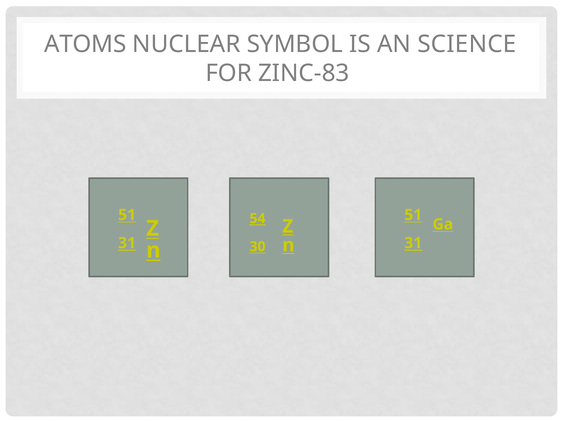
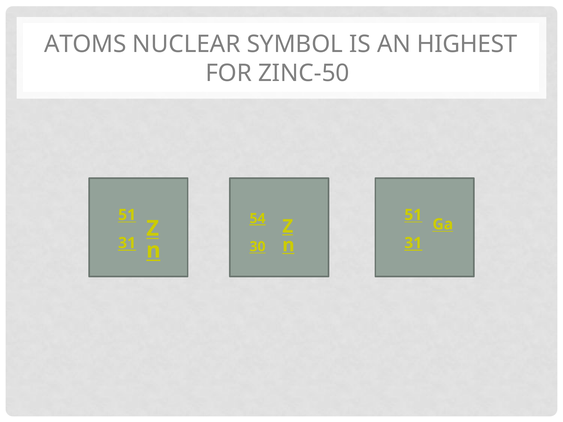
SCIENCE: SCIENCE -> HIGHEST (467, 44)
ZINC-83: ZINC-83 -> ZINC-50 (304, 73)
